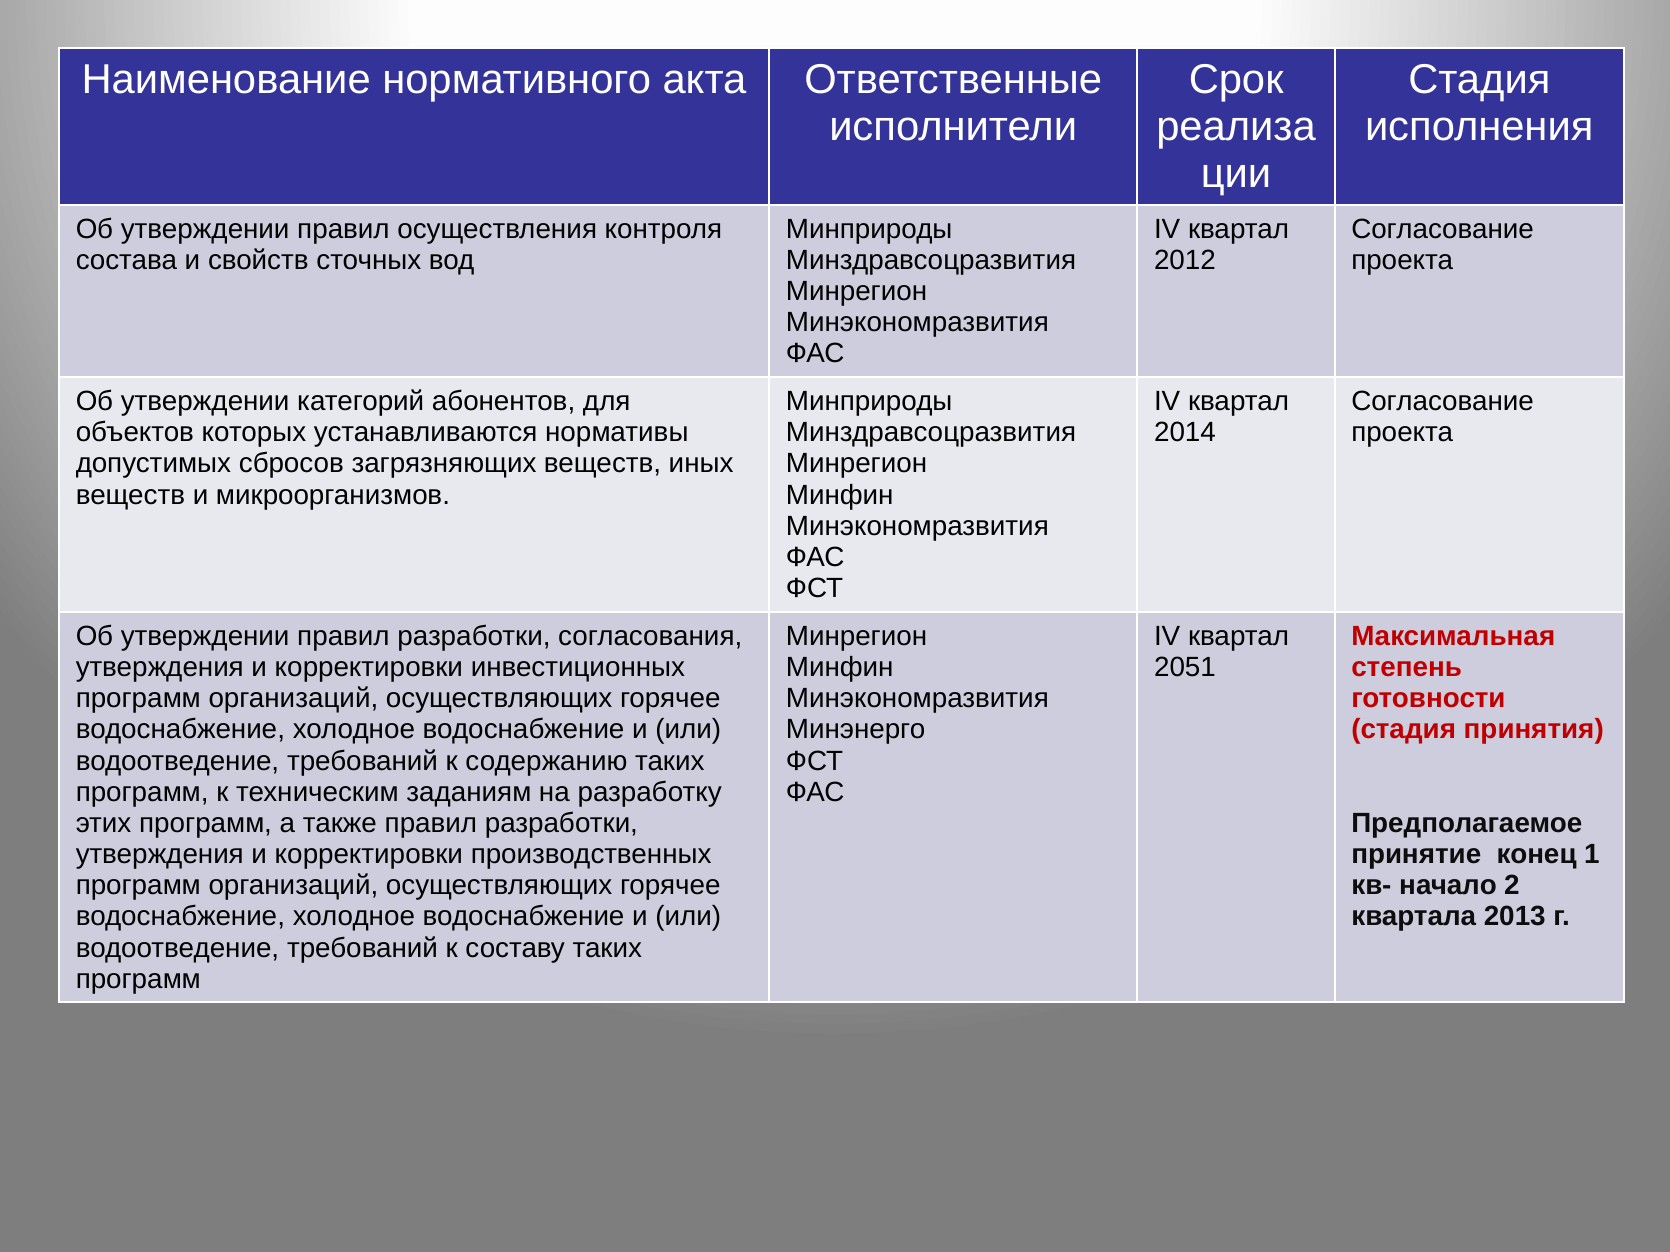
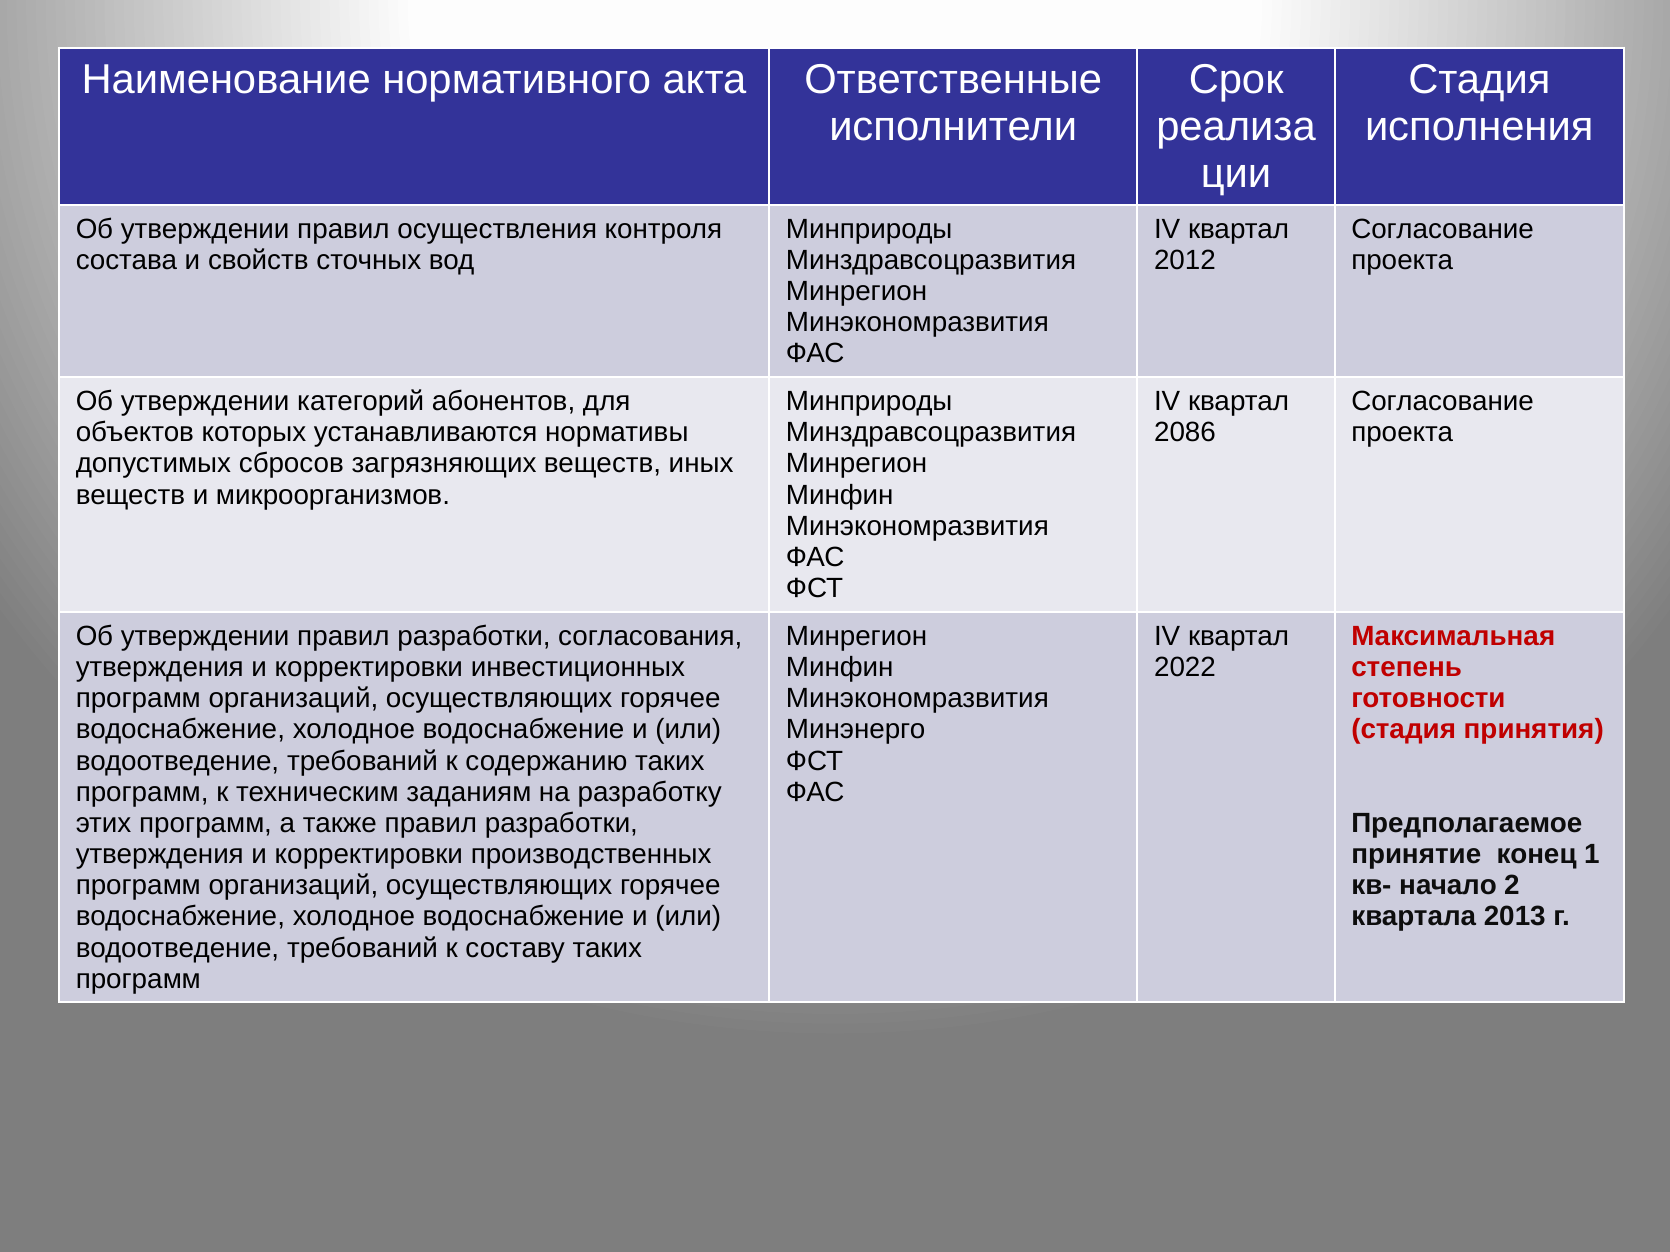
2014: 2014 -> 2086 (1185, 433)
2051: 2051 -> 2022 (1185, 668)
